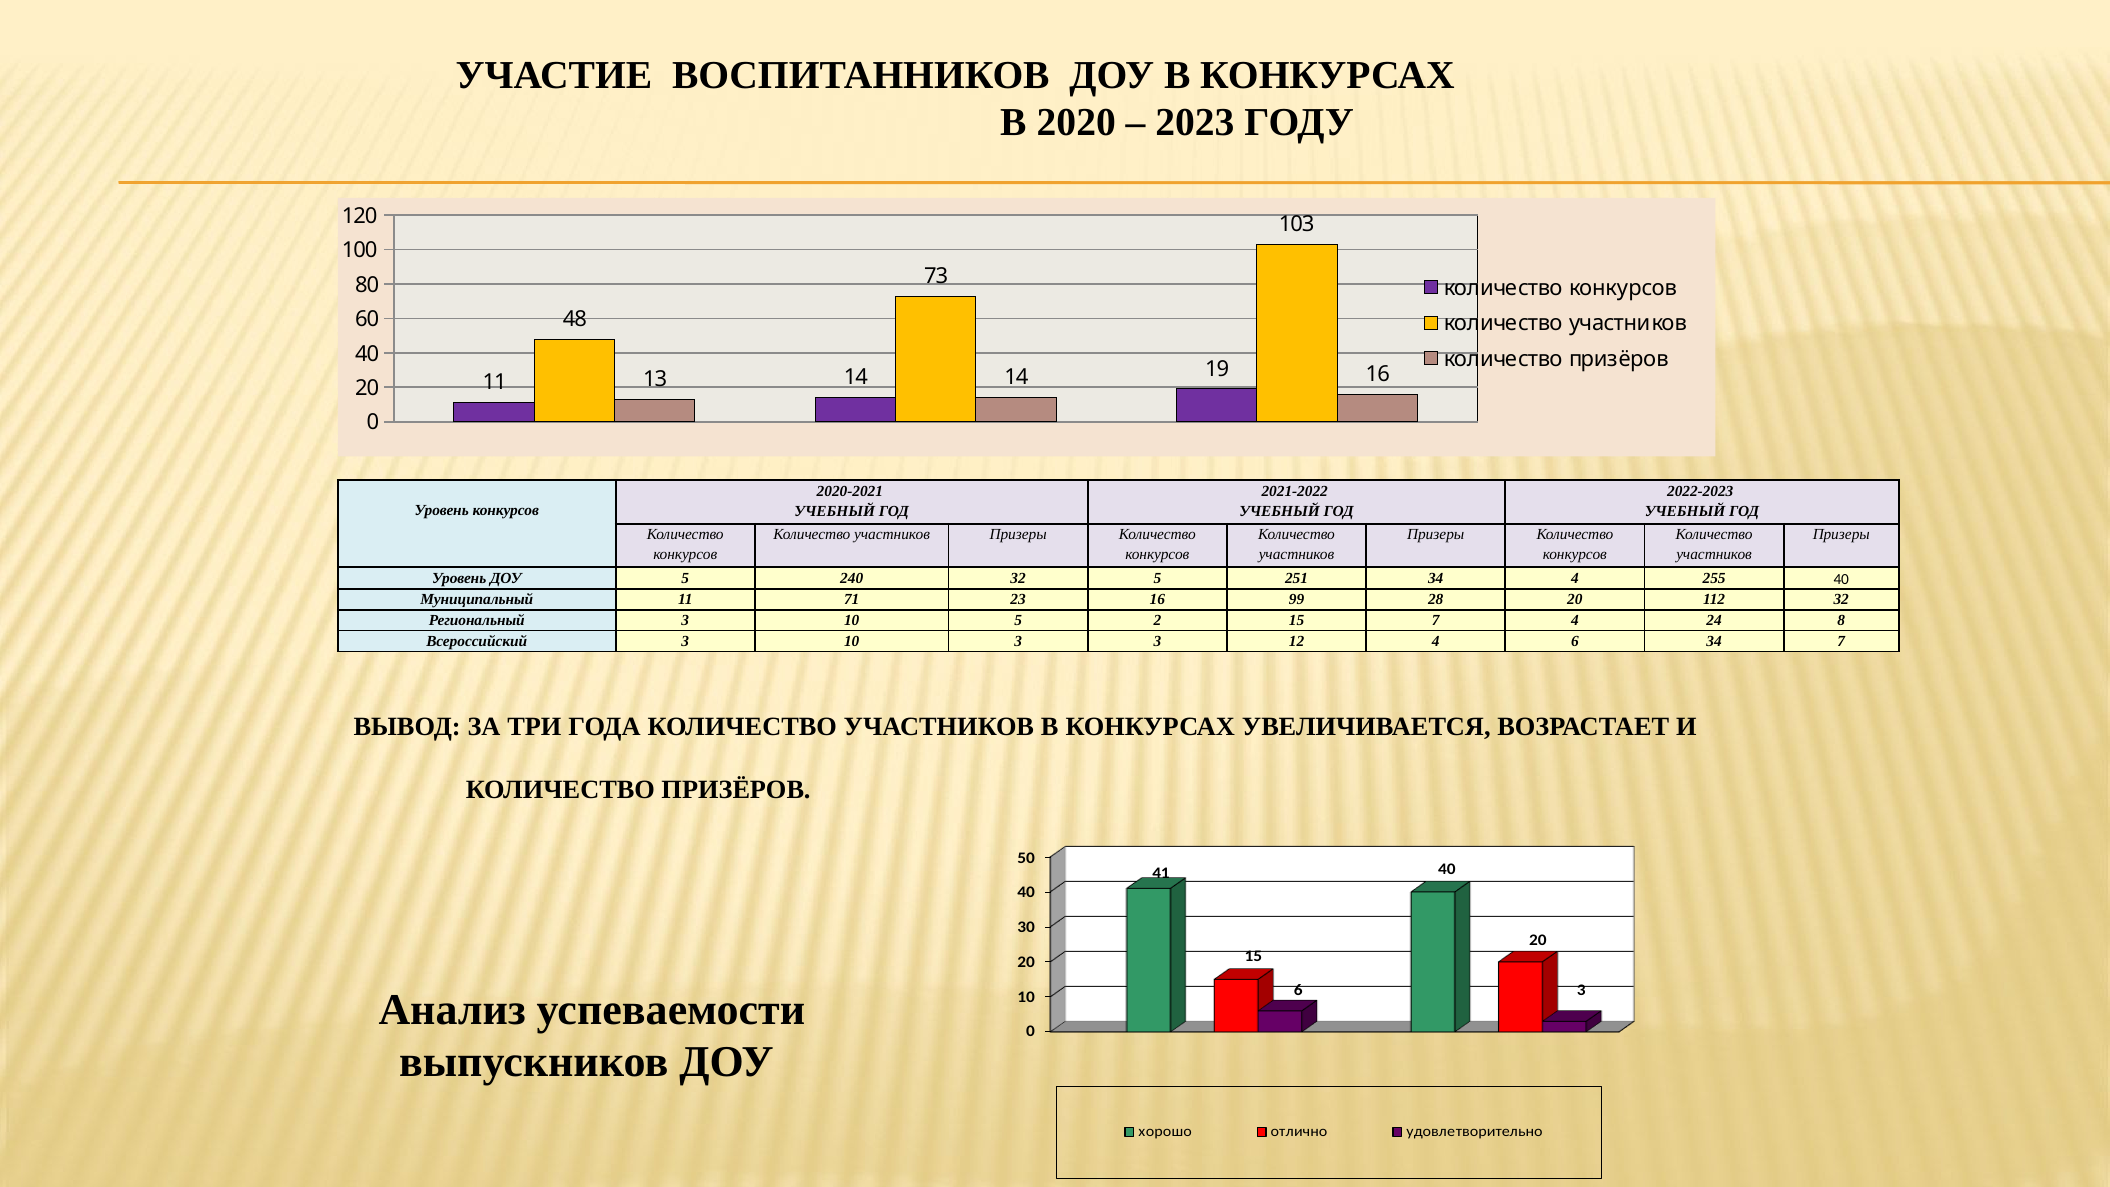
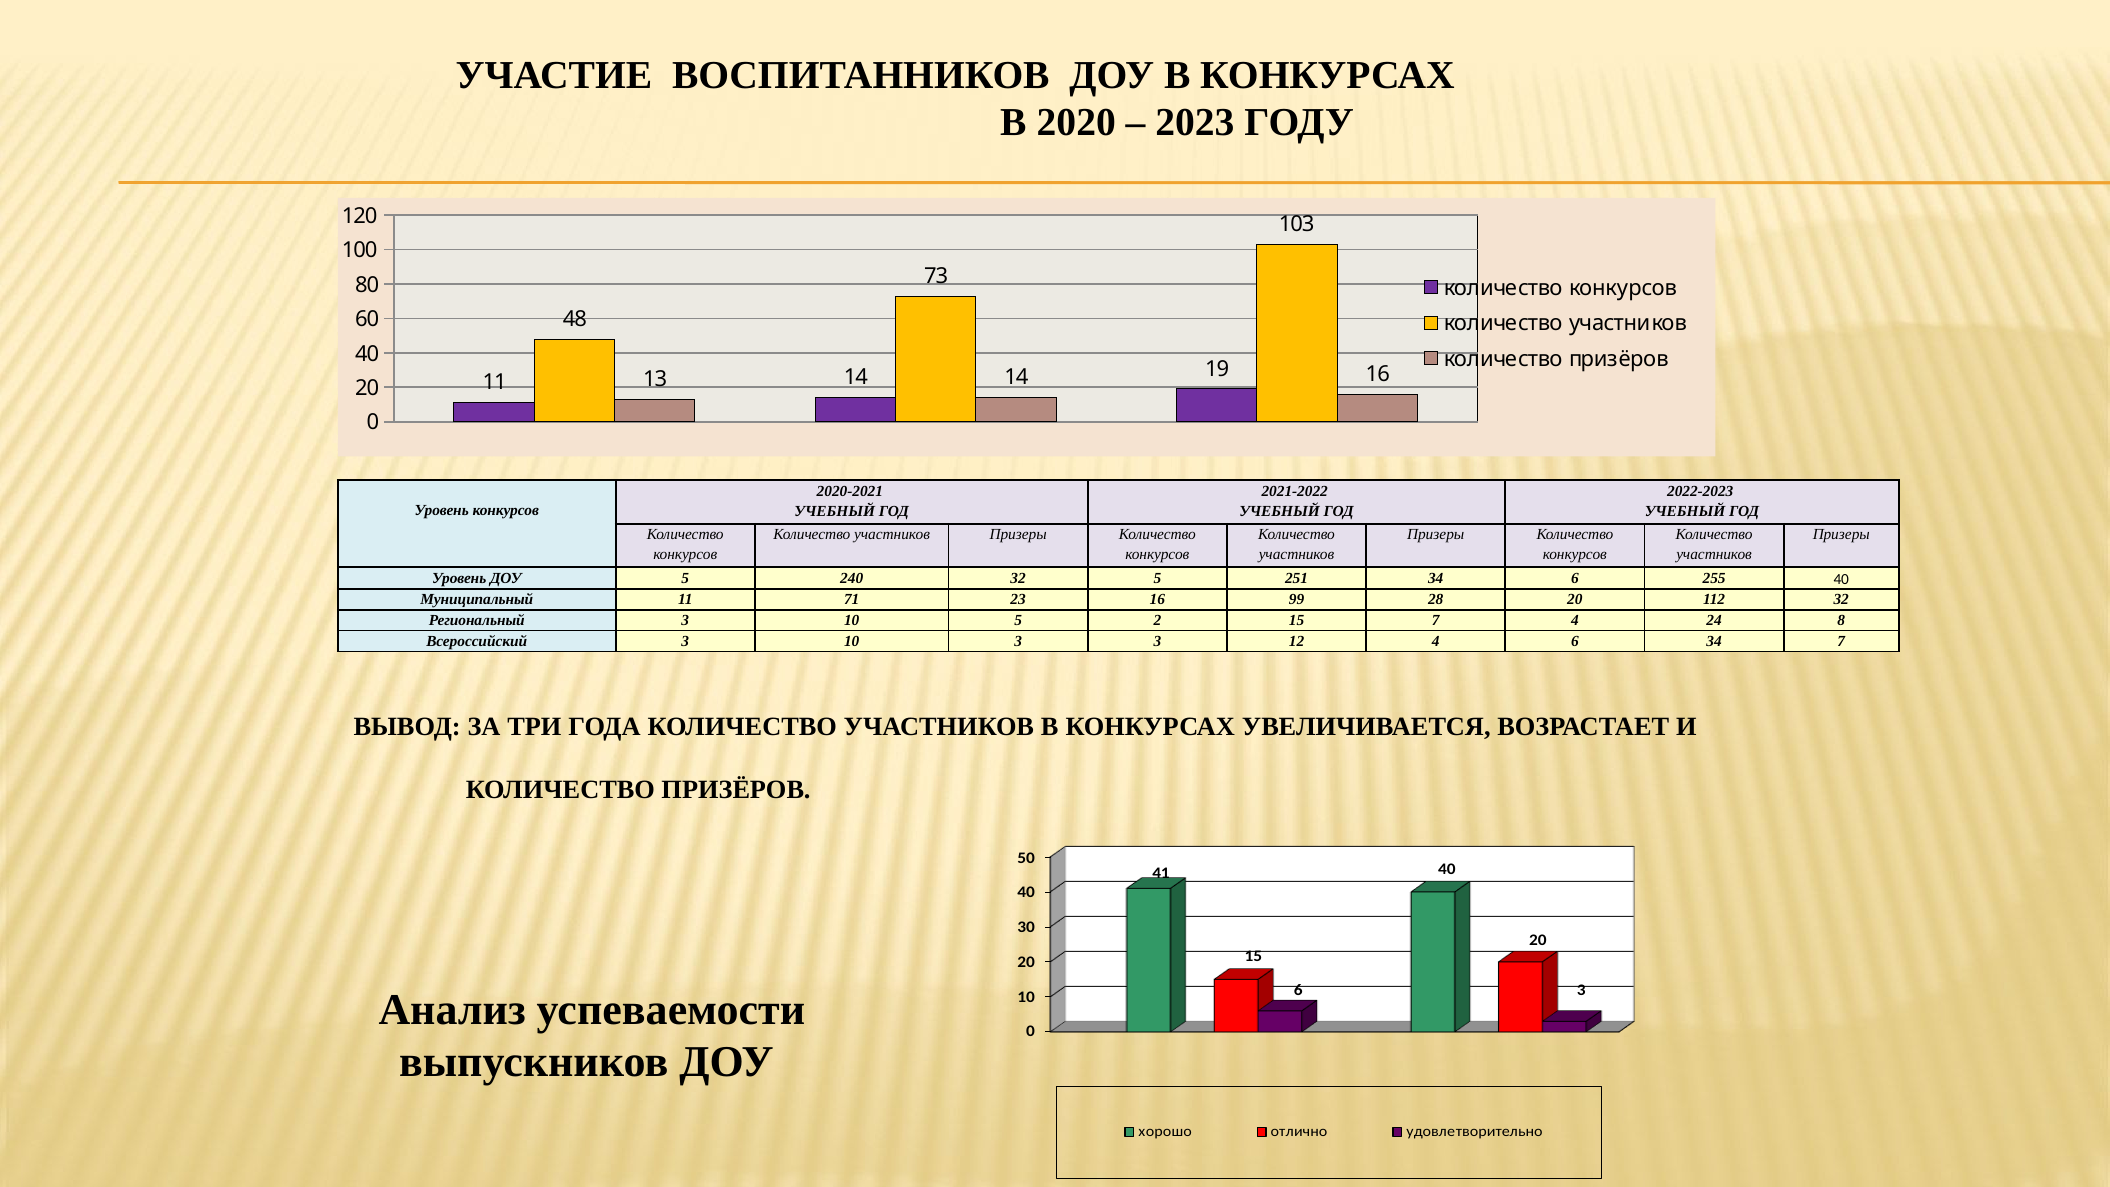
34 4: 4 -> 6 (1575, 578)
